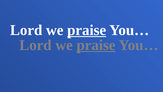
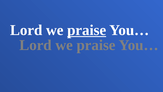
praise underline: present -> none (96, 45)
